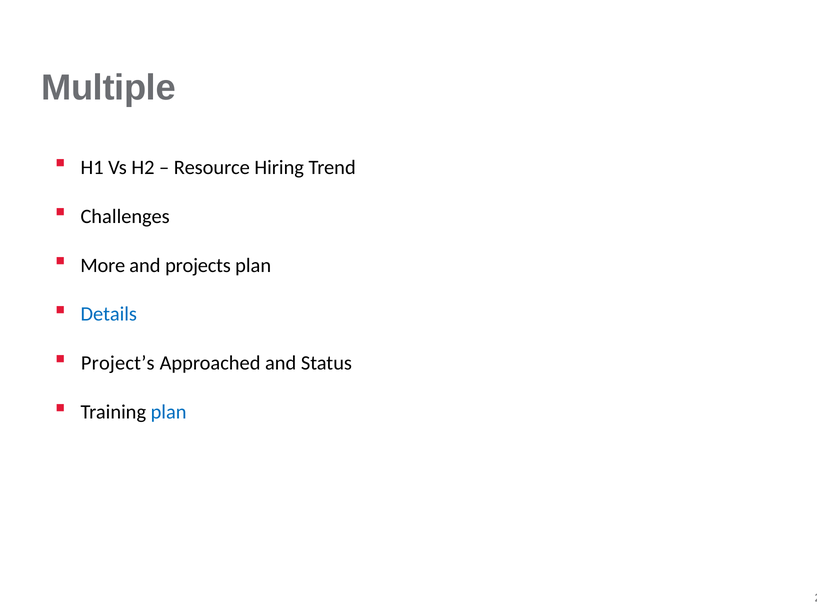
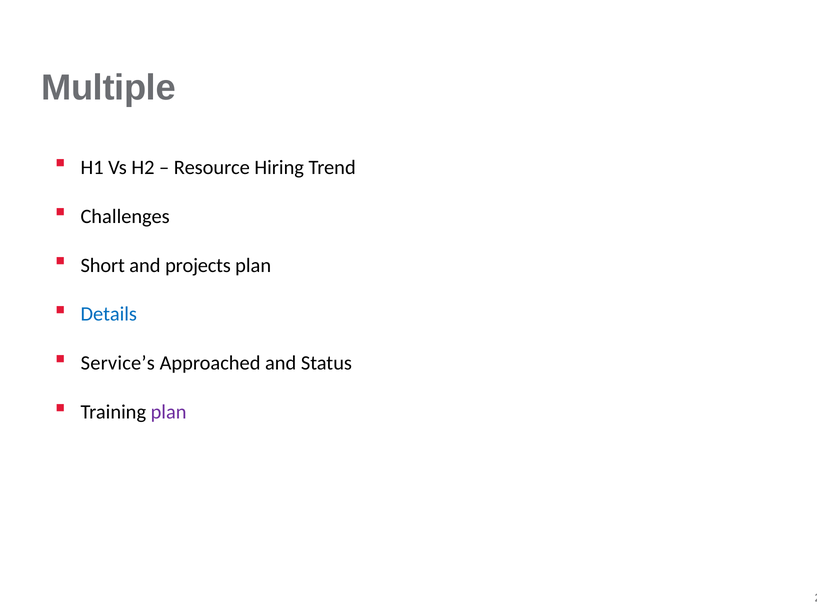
More: More -> Short (103, 266)
Project’s: Project’s -> Service’s (118, 364)
plan colour: blue -> purple (169, 413)
